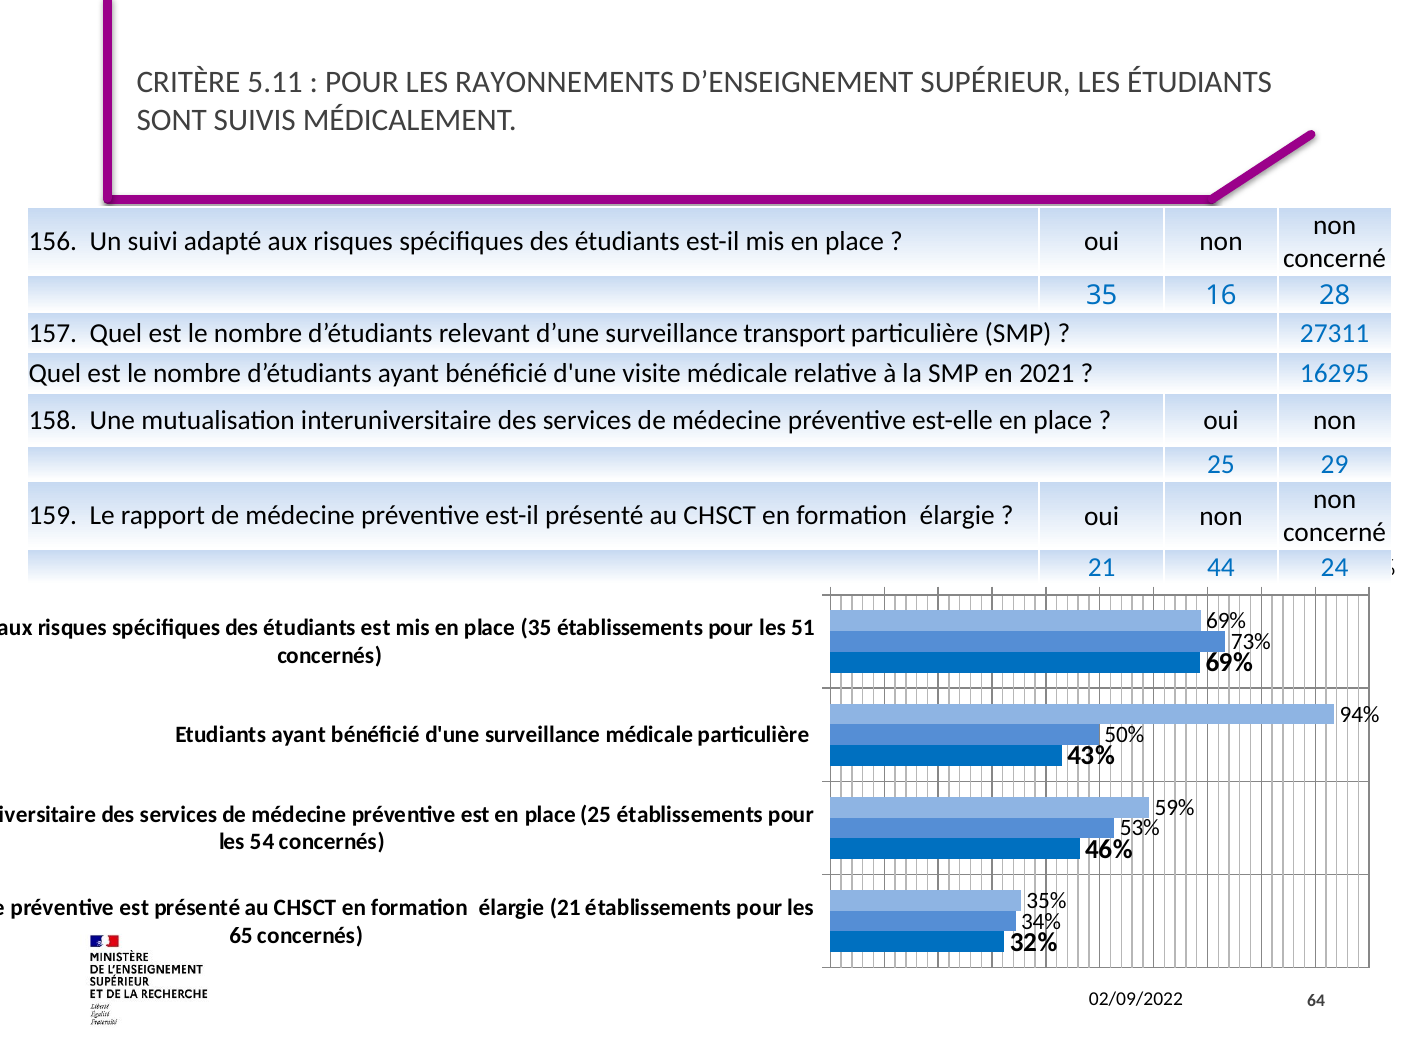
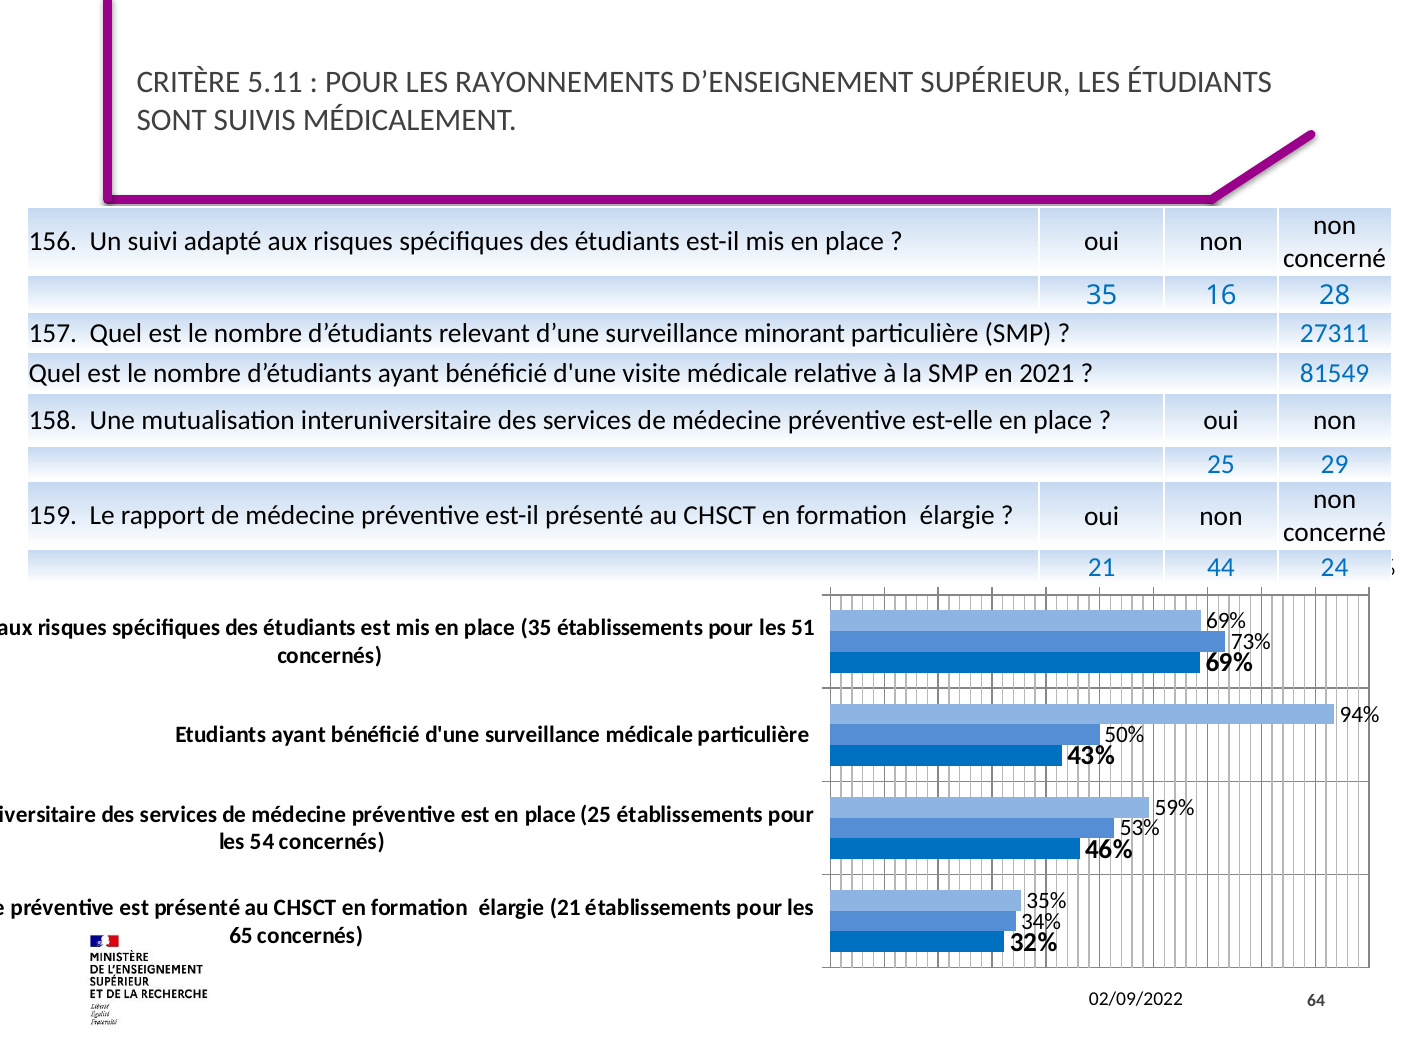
transport: transport -> minorant (795, 333)
16295: 16295 -> 81549 (1335, 374)
